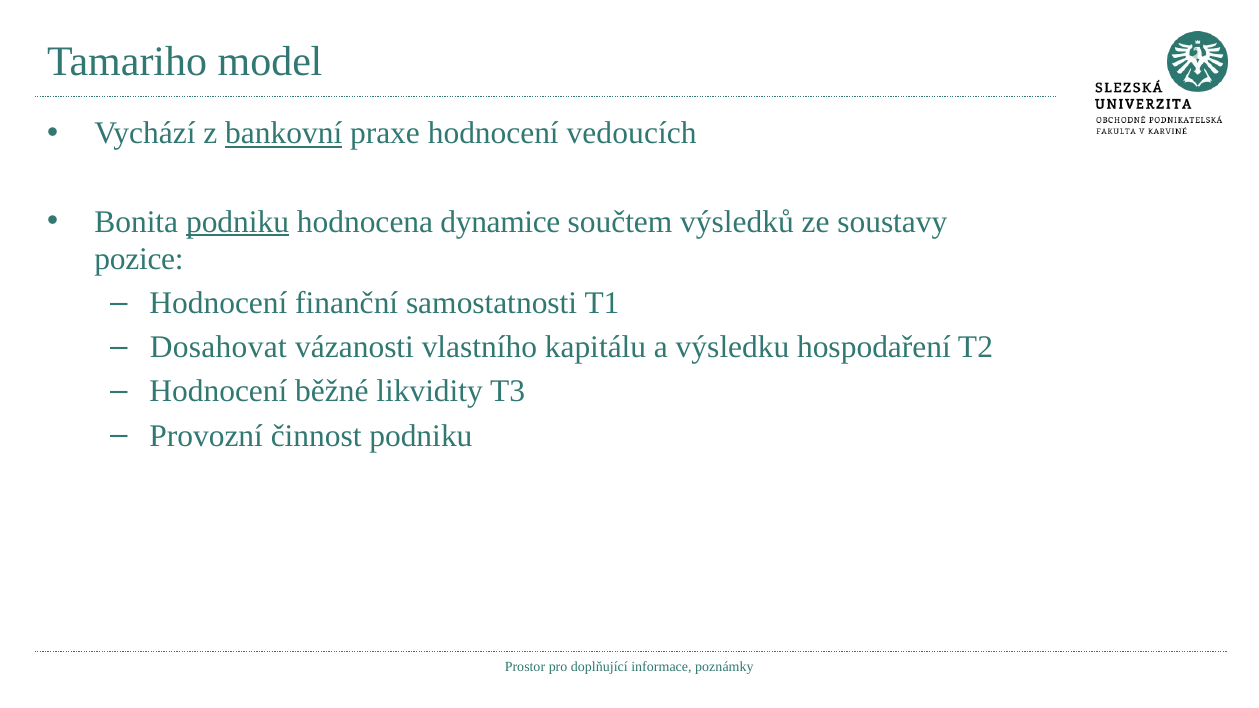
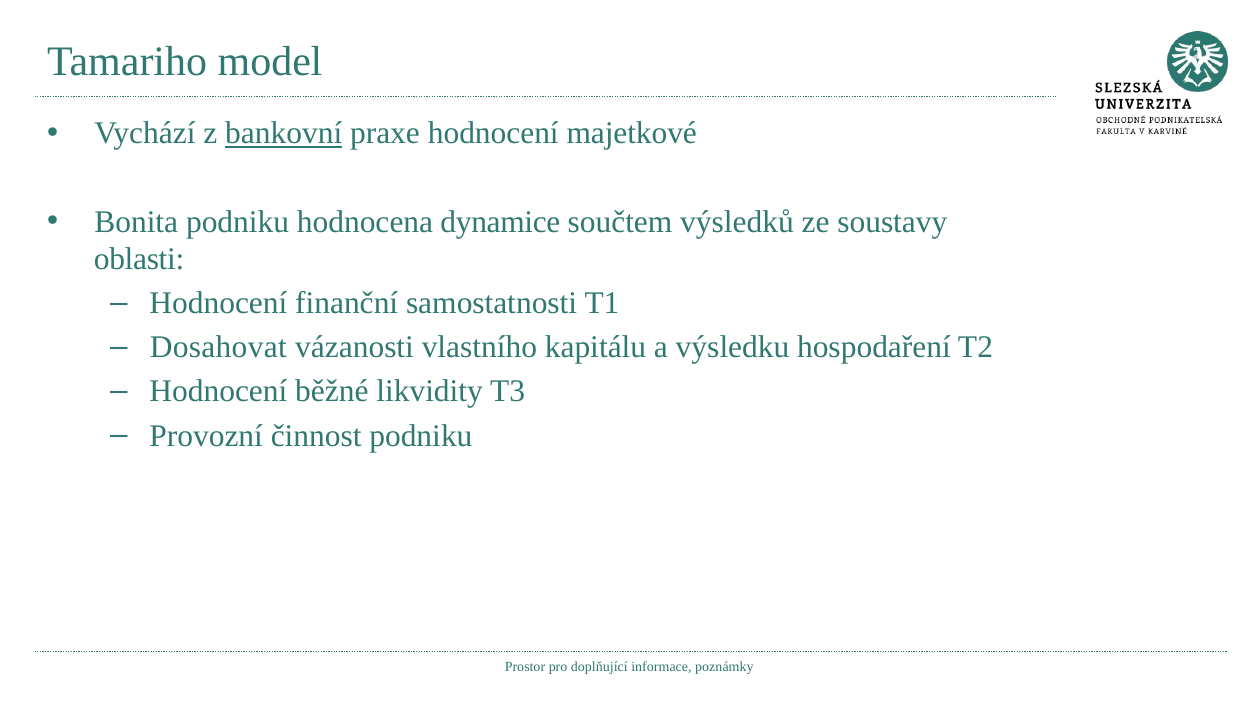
vedoucích: vedoucích -> majetkové (632, 134)
podniku underline: present -> none (238, 222)
pozice: pozice -> oblasti (139, 260)
